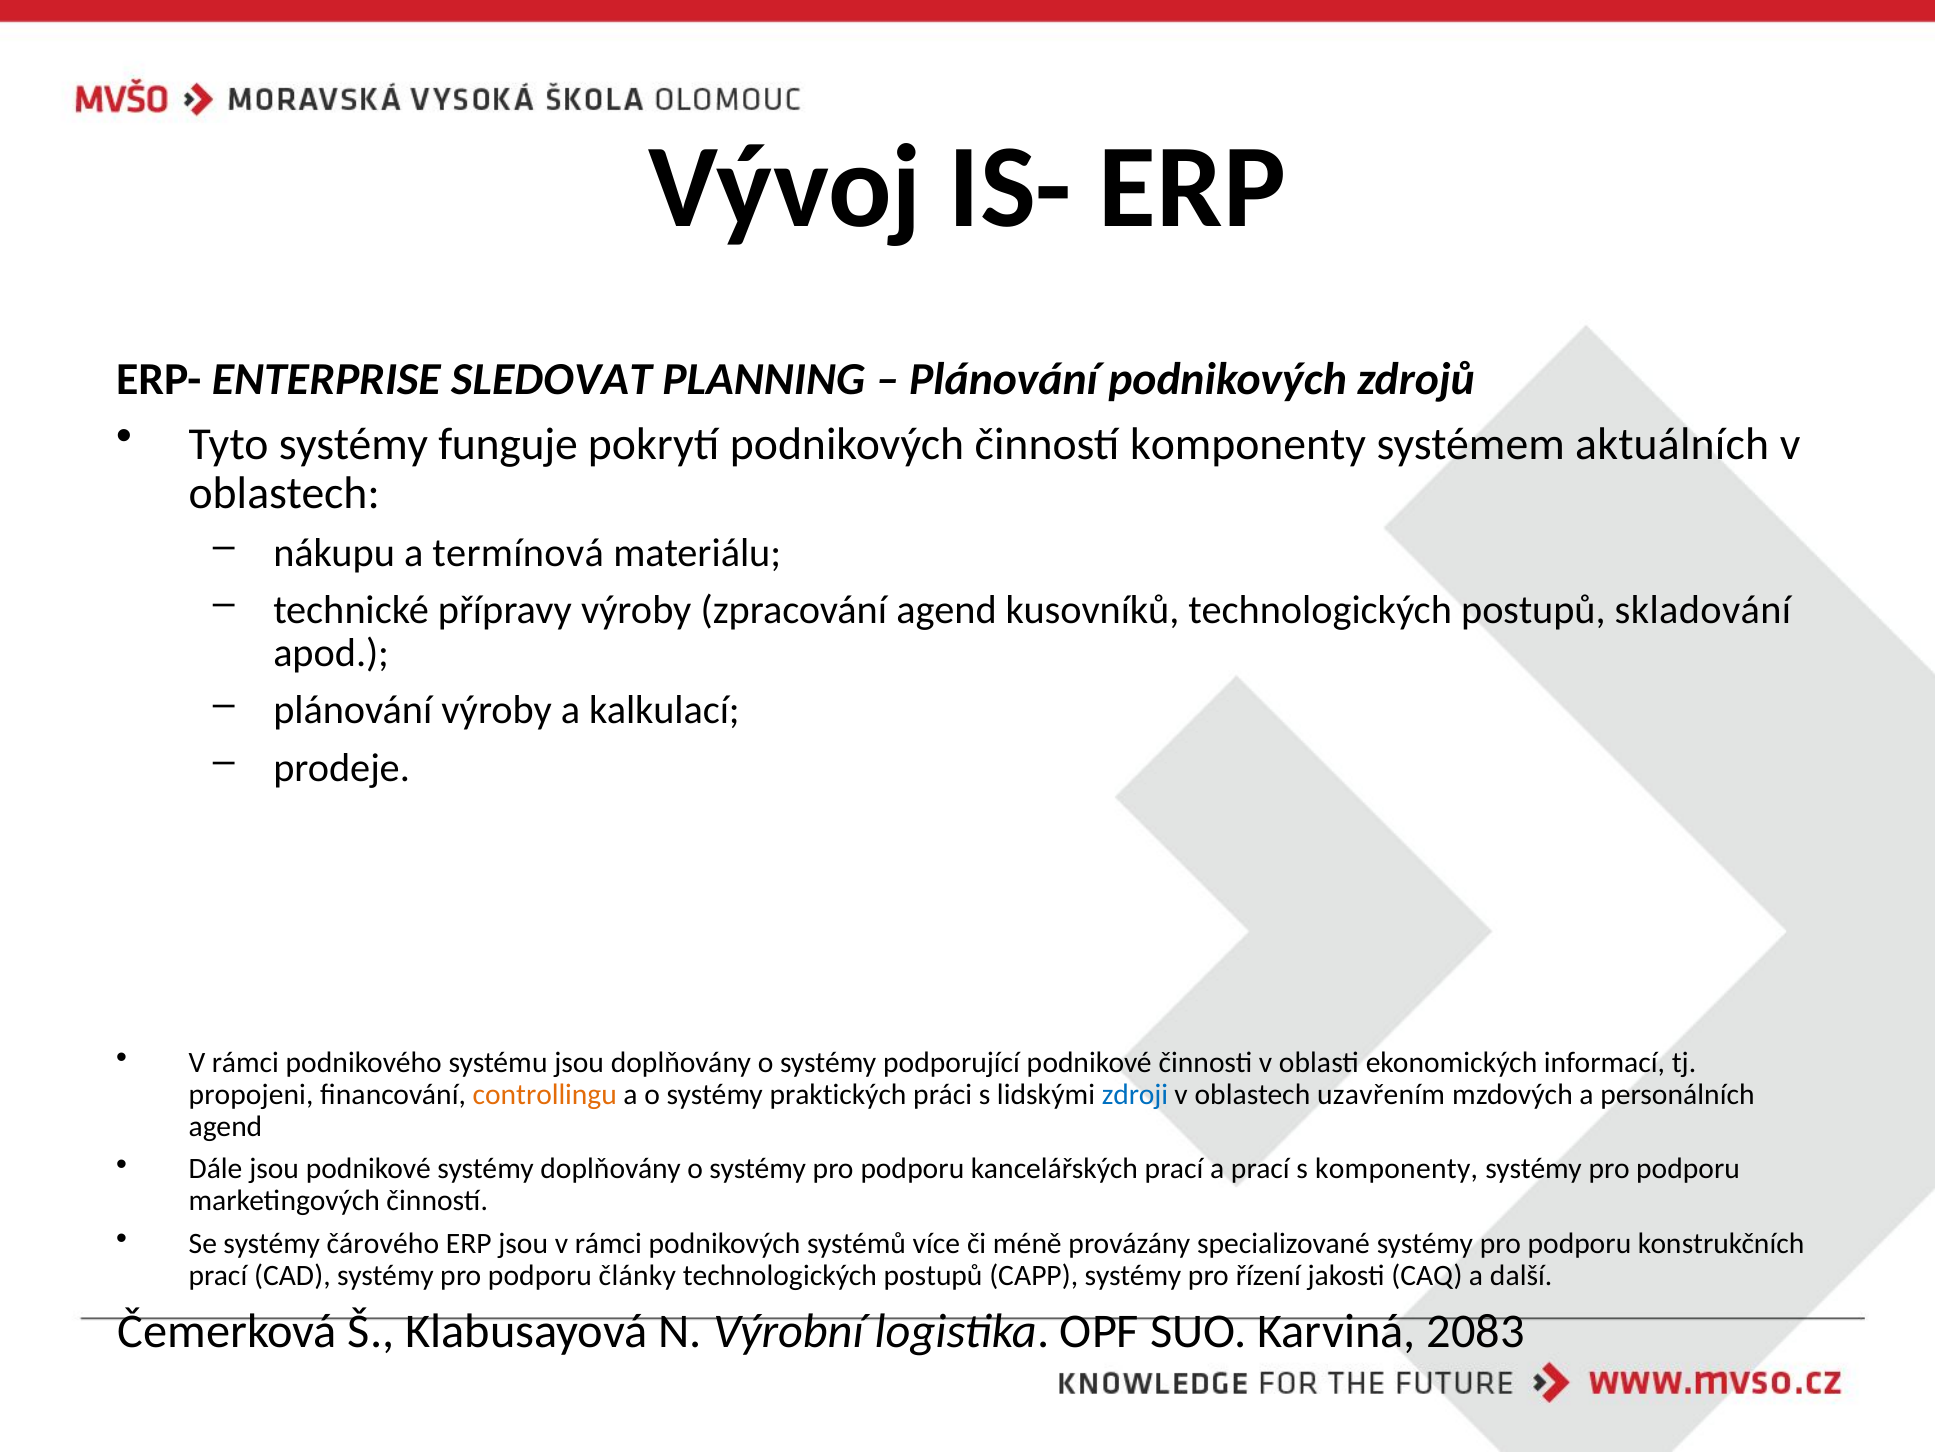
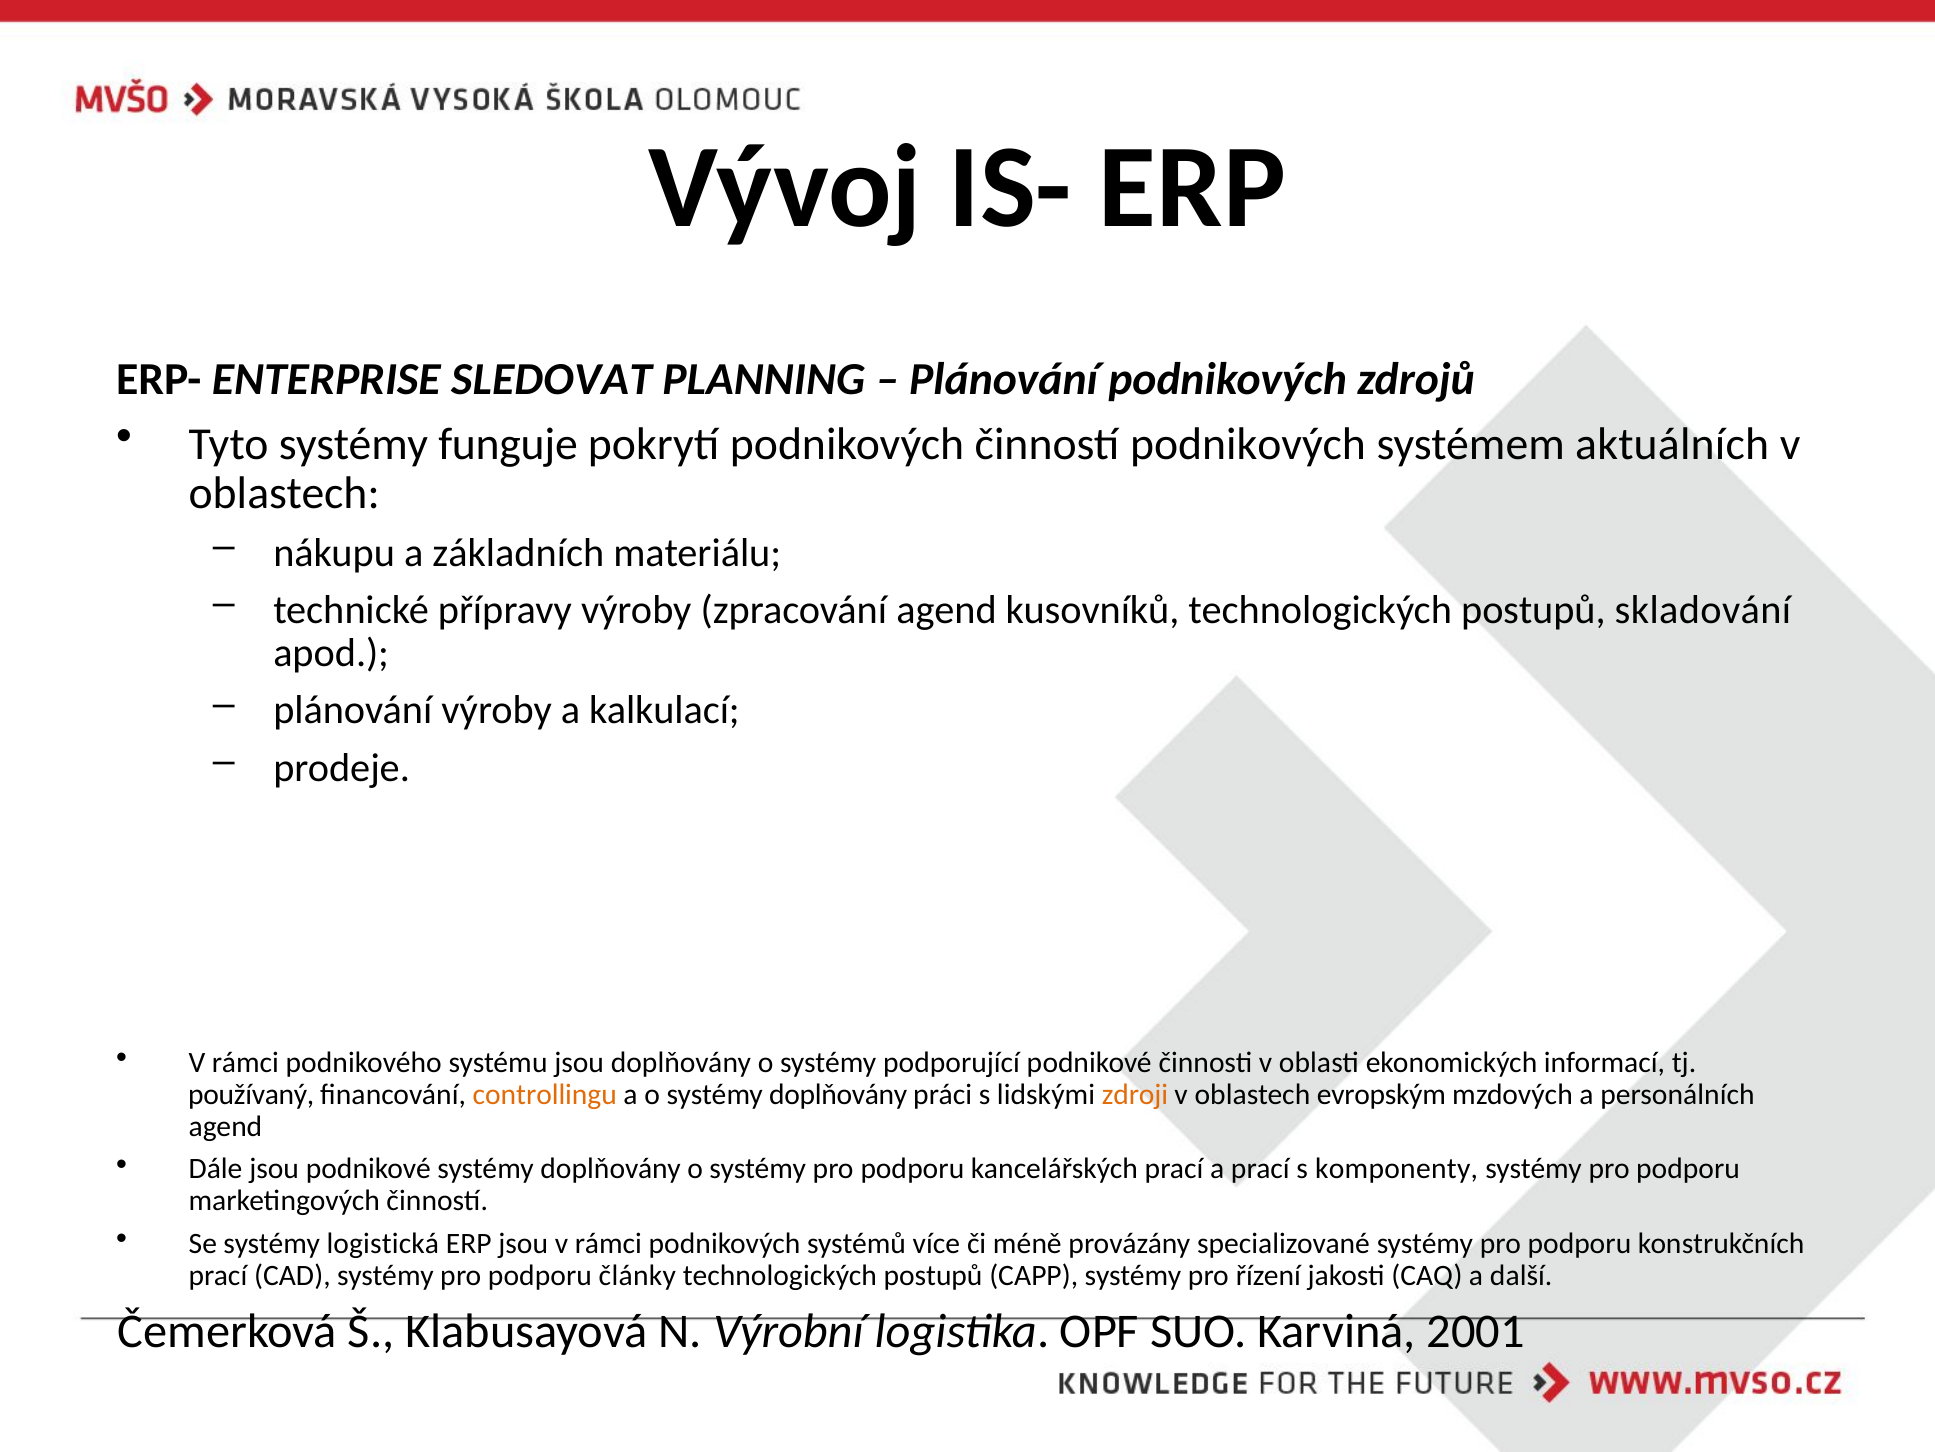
činností komponenty: komponenty -> podnikových (1248, 444)
termínová: termínová -> základních (518, 552)
propojeni: propojeni -> používaný (251, 1094)
o systémy praktických: praktických -> doplňovány (838, 1094)
zdroji colour: blue -> orange (1135, 1094)
uzavřením: uzavřením -> evropským (1381, 1094)
čárového: čárového -> logistická (383, 1243)
2083: 2083 -> 2001 (1476, 1331)
